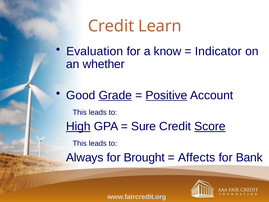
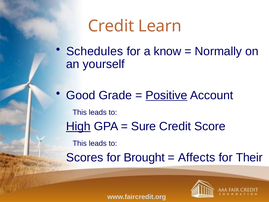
Evaluation: Evaluation -> Schedules (95, 51)
Indicator: Indicator -> Normally (218, 51)
whether: whether -> yourself (104, 64)
Grade underline: present -> none (115, 95)
Score underline: present -> none (210, 126)
Always: Always -> Scores (85, 157)
Bank: Bank -> Their (249, 157)
